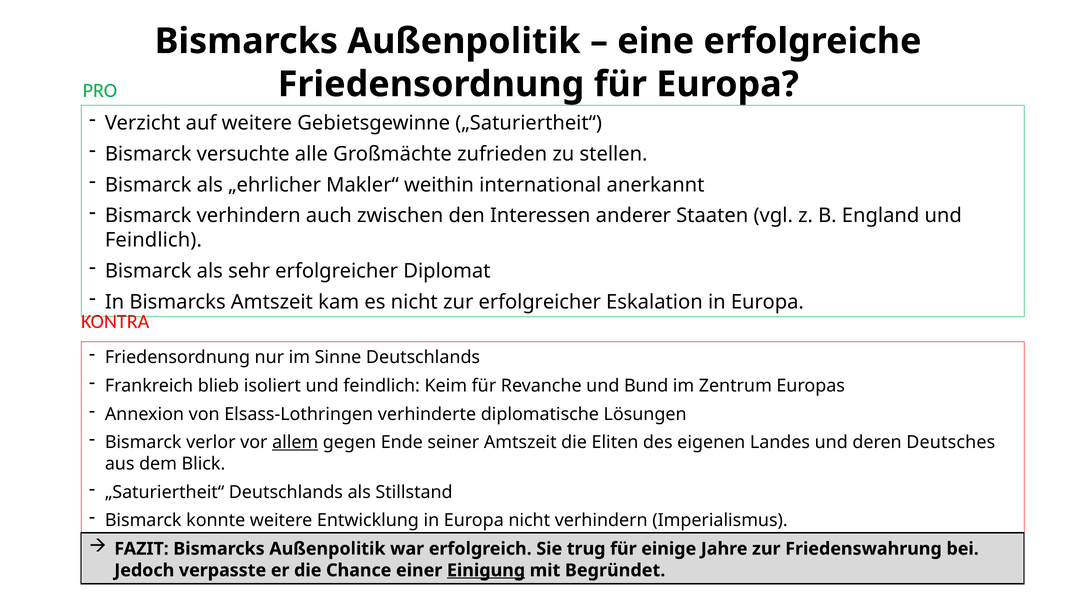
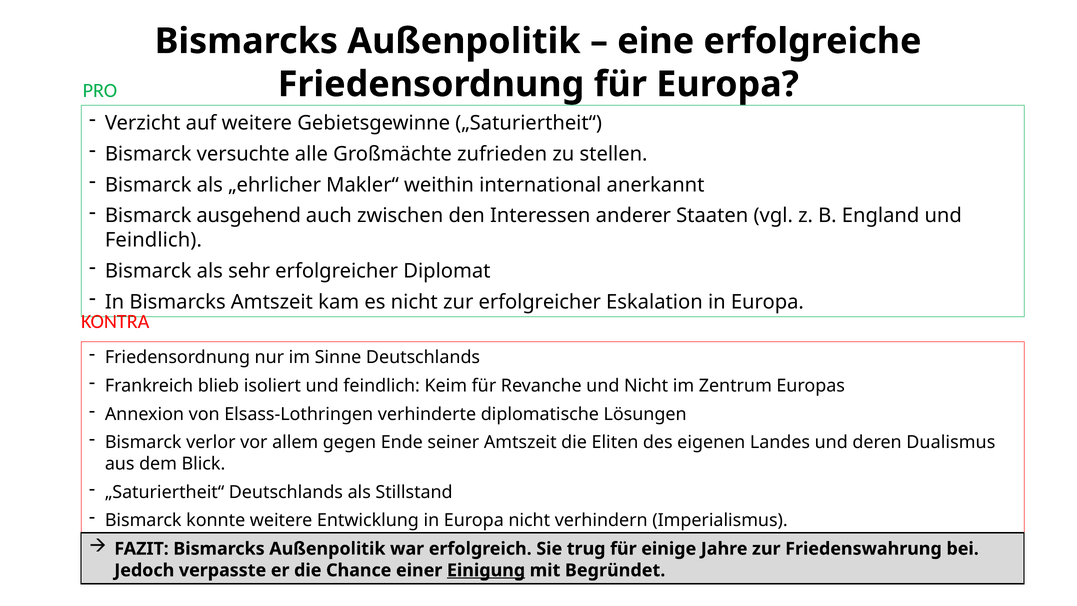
Bismarck verhindern: verhindern -> ausgehend (249, 216)
und Bund: Bund -> Nicht (646, 386)
allem underline: present -> none (295, 442)
Deutsches: Deutsches -> Dualismus (951, 442)
